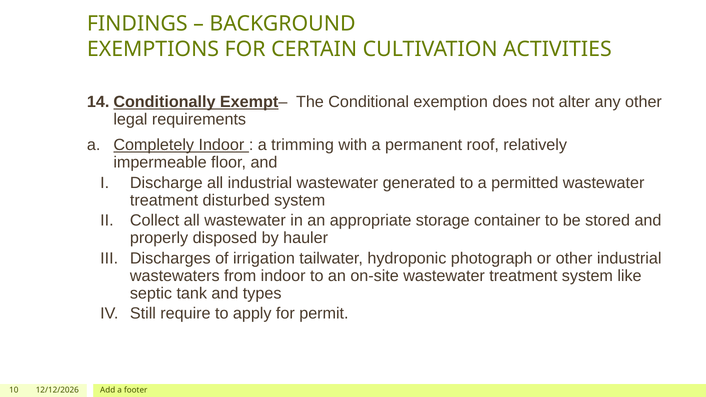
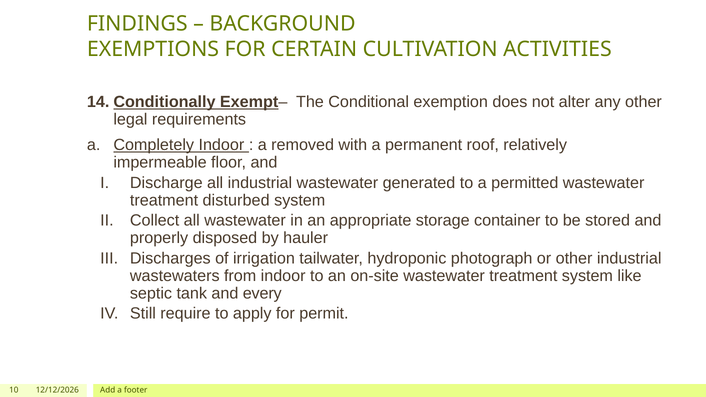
trimming: trimming -> removed (303, 145)
types: types -> every (262, 293)
